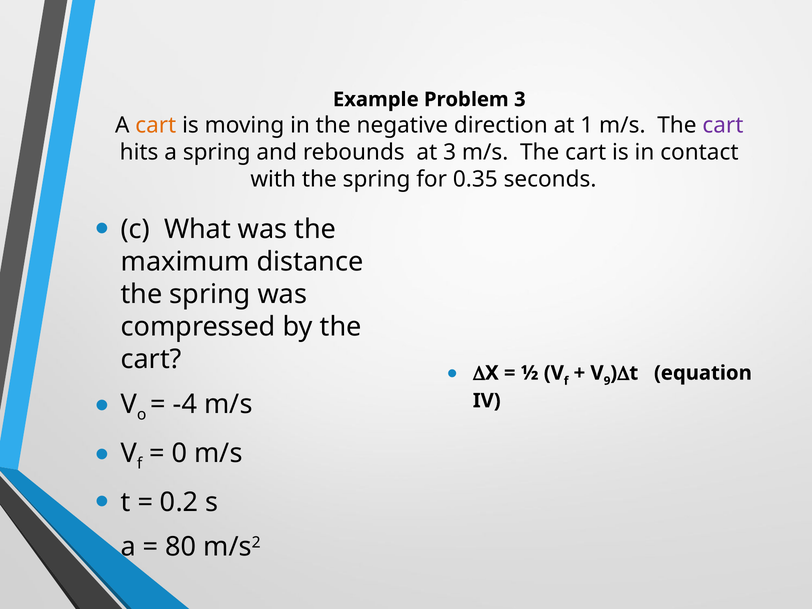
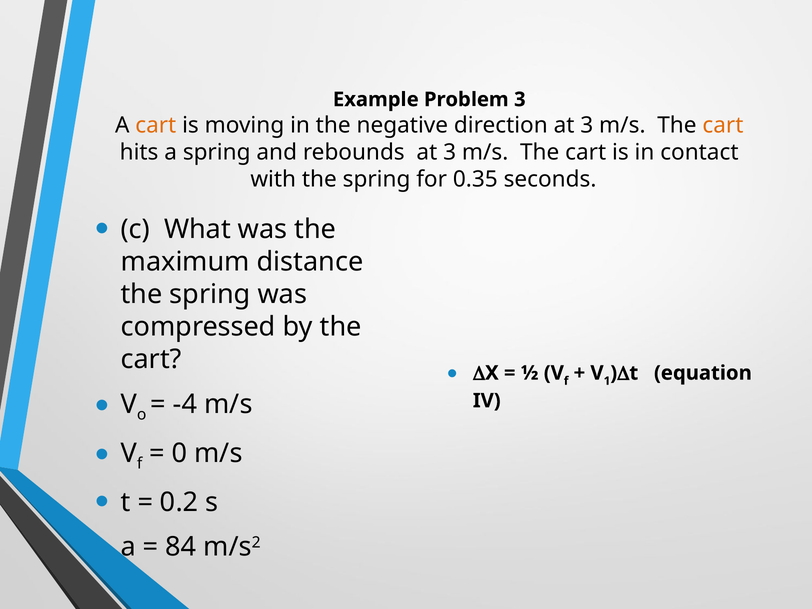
direction at 1: 1 -> 3 (587, 125)
cart colour: purple -> orange (723, 125)
9: 9 -> 1 (607, 381)
80: 80 -> 84 (181, 547)
